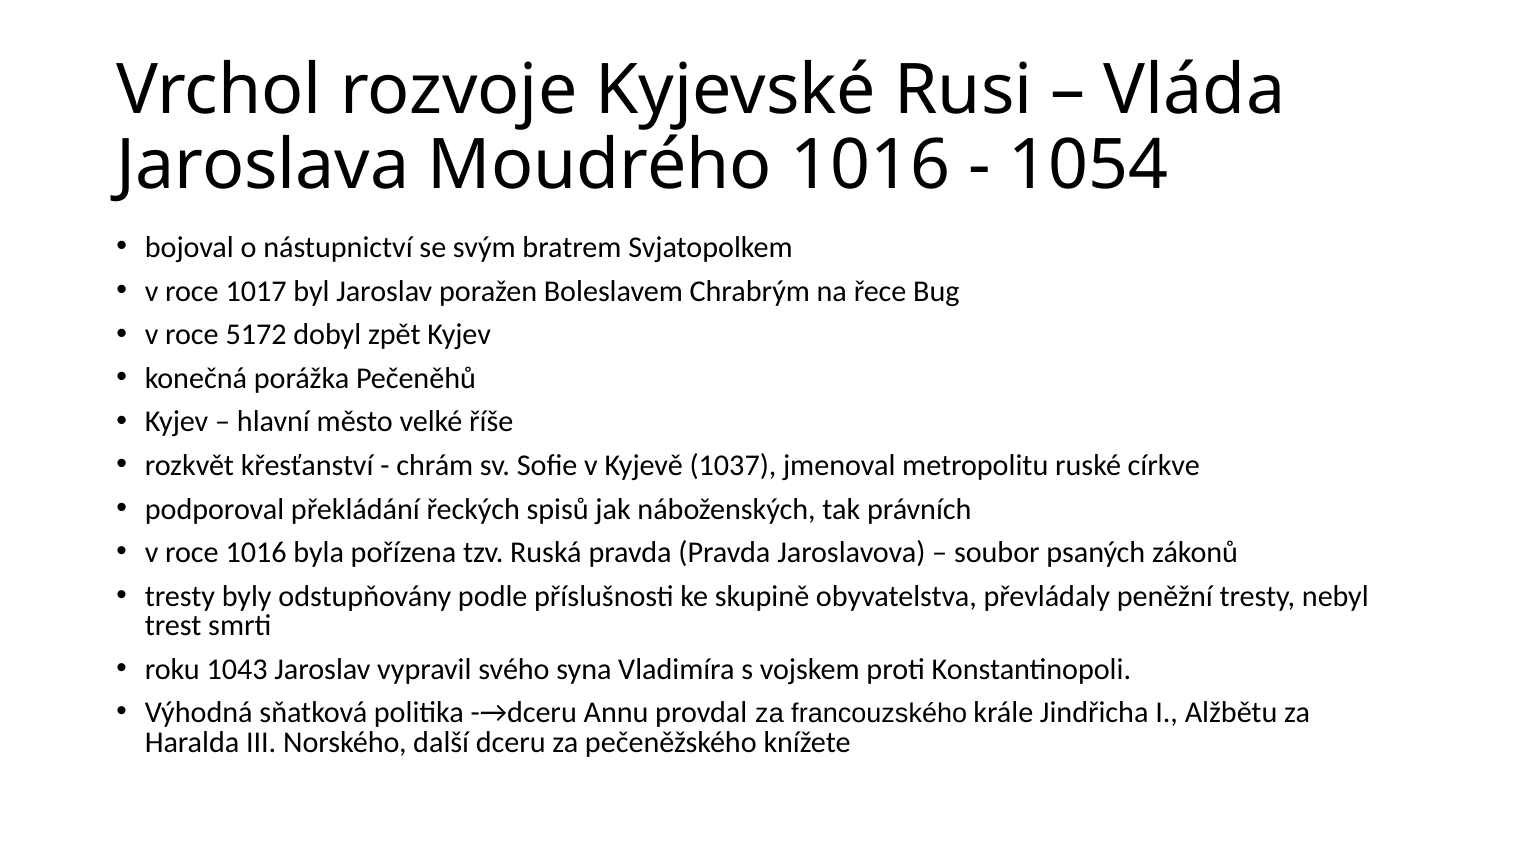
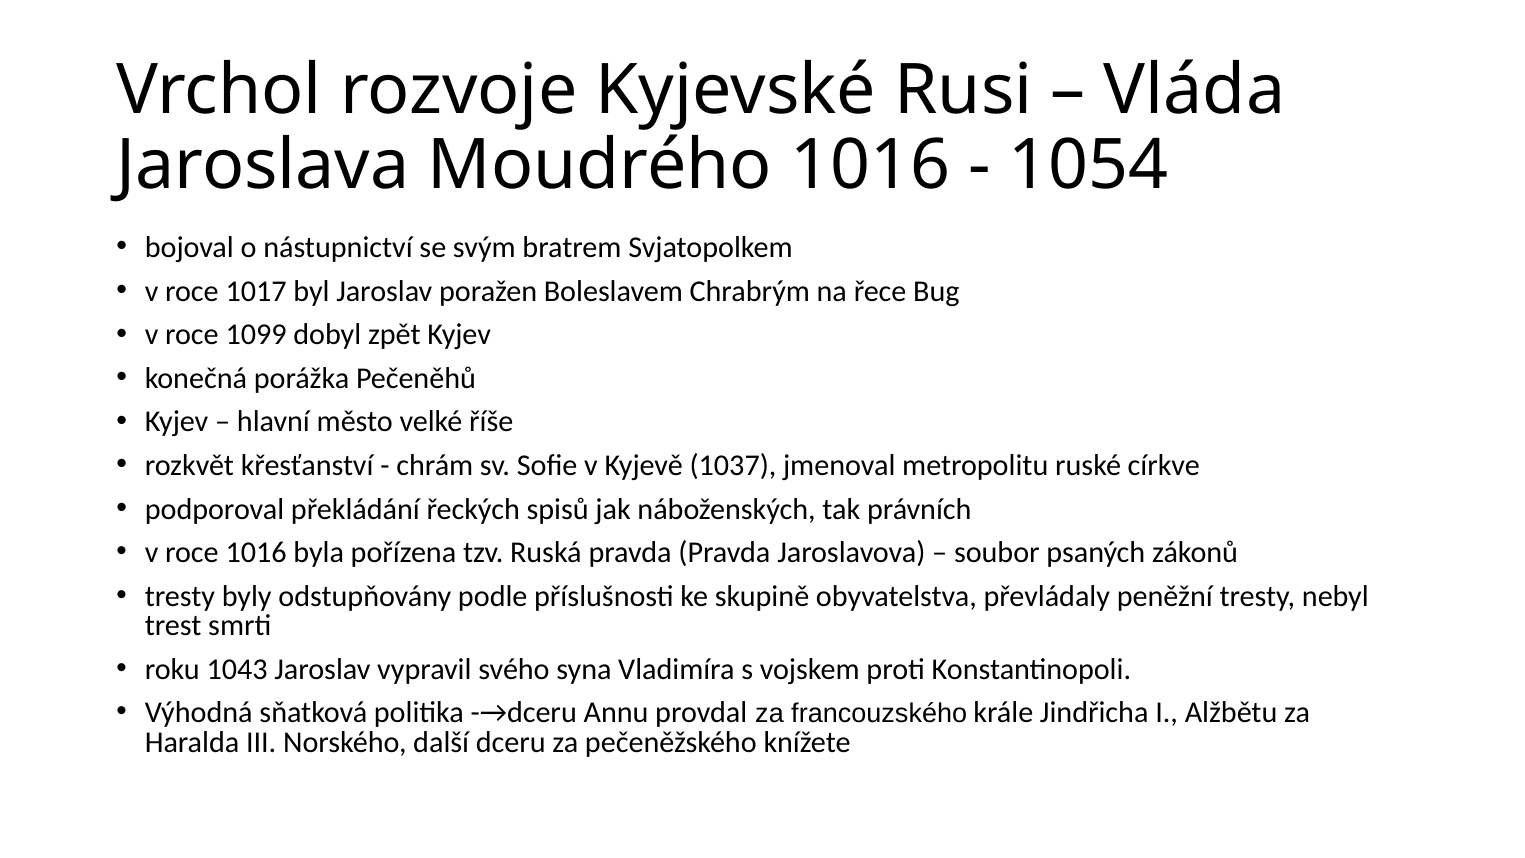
5172: 5172 -> 1099 (256, 335)
